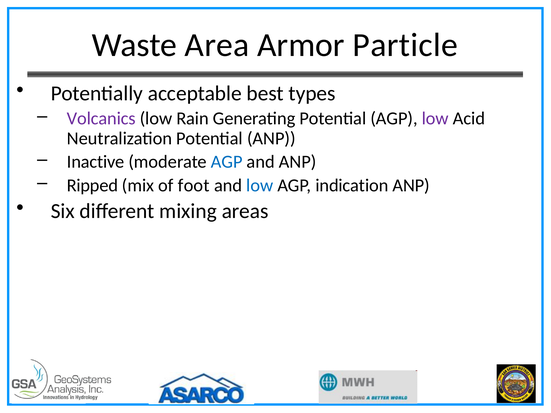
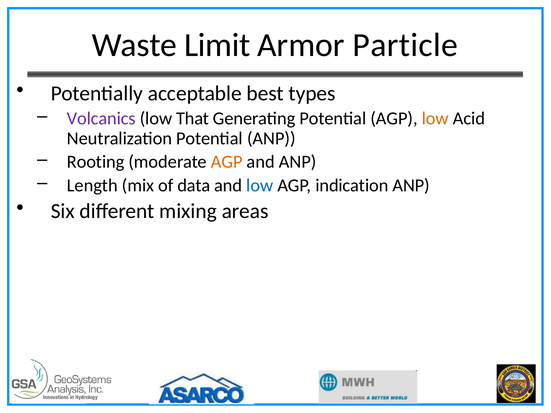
Area: Area -> Limit (217, 45)
Rain: Rain -> That (193, 119)
low colour: purple -> orange (435, 119)
Inactive: Inactive -> Rooting (96, 162)
AGP colour: blue -> orange (227, 162)
Ripped: Ripped -> Length (92, 185)
foot: foot -> data (194, 185)
